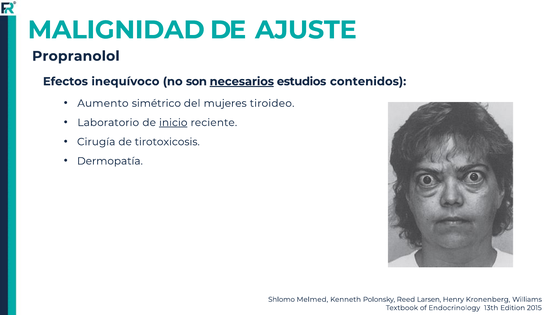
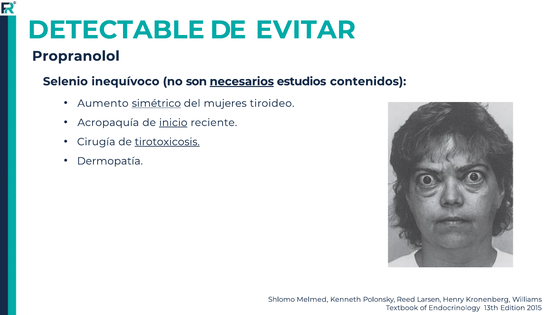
MALIGNIDAD: MALIGNIDAD -> DETECTABLE (116, 30)
AJUSTE: AJUSTE -> EVITAR (306, 30)
Efectos: Efectos -> Selenio (65, 81)
simétrico underline: none -> present (156, 103)
Laboratorio: Laboratorio -> Acropaquía (108, 122)
tirotoxicosis underline: none -> present (167, 142)
